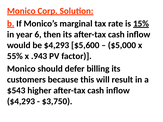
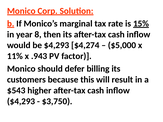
6: 6 -> 8 (38, 34)
$5,600: $5,600 -> $4,274 (85, 45)
55%: 55% -> 11% (15, 56)
